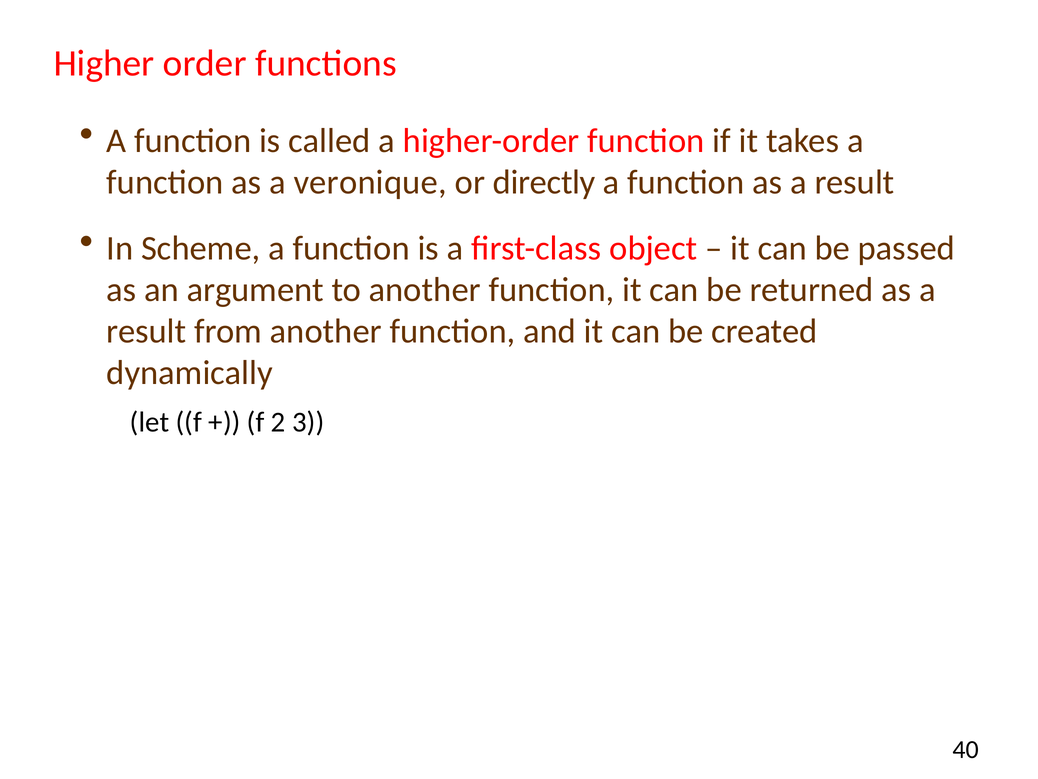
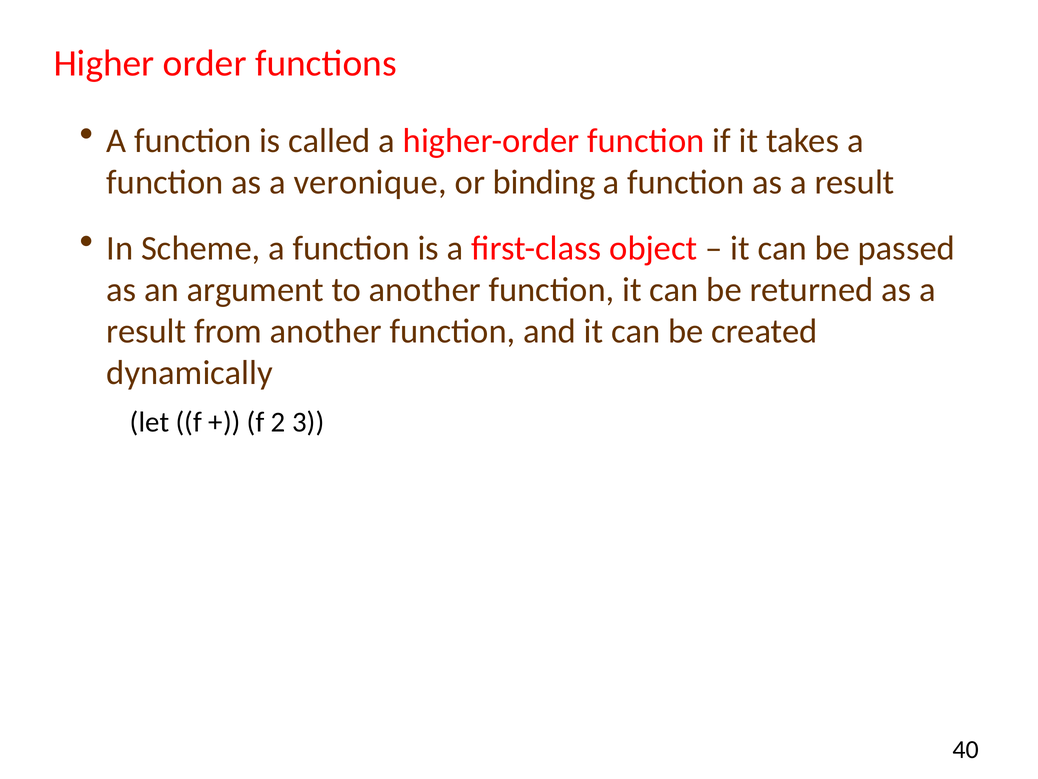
directly: directly -> binding (544, 182)
